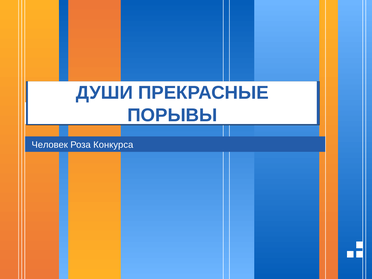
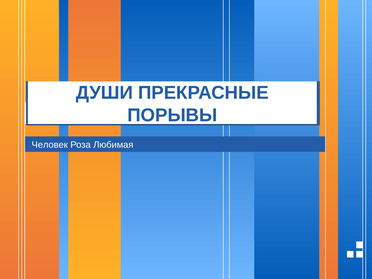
Конкурса: Конкурса -> Любимая (113, 145)
